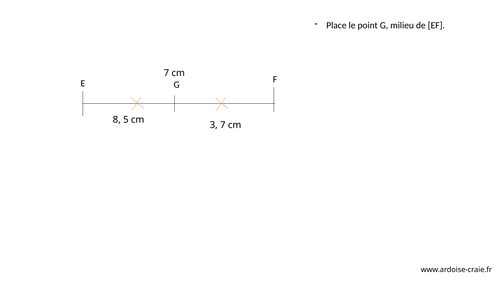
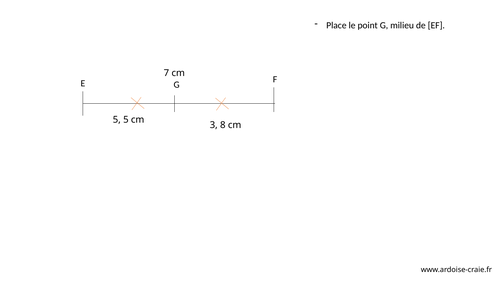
8: 8 -> 5 (117, 120)
3 7: 7 -> 8 (223, 125)
